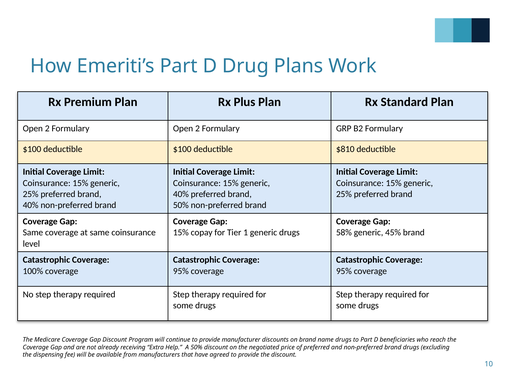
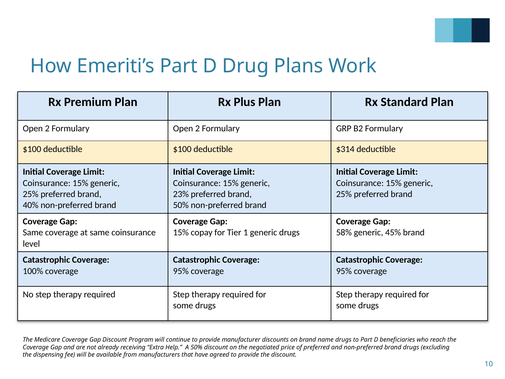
$810: $810 -> $314 (345, 149)
40%: 40% -> 23% (181, 194)
